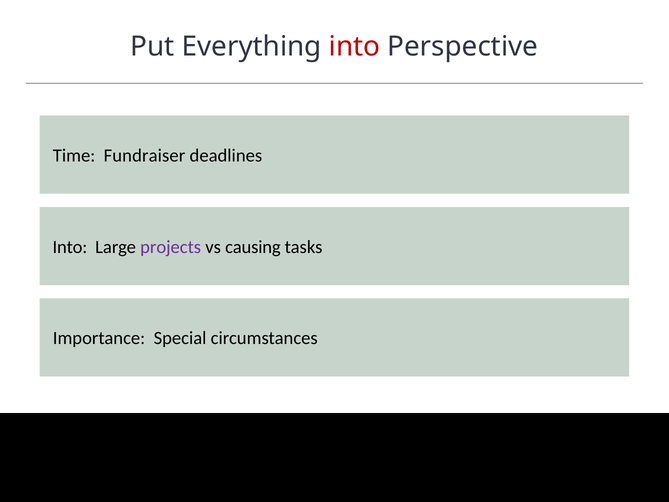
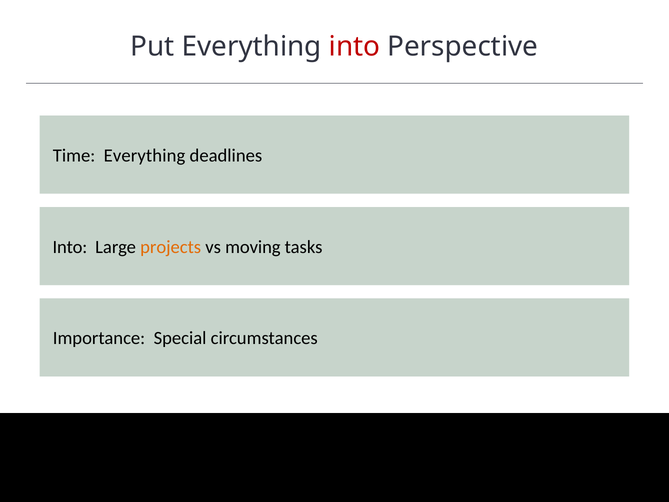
Time Fundraiser: Fundraiser -> Everything (144, 155)
projects colour: purple -> orange (171, 247)
causing: causing -> moving (253, 247)
